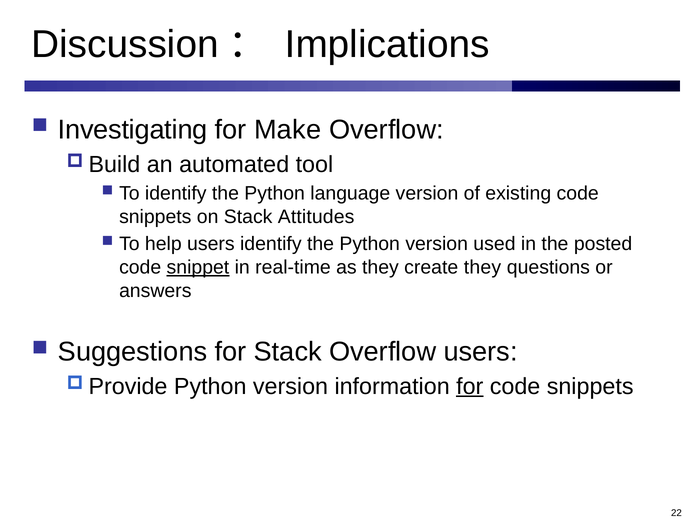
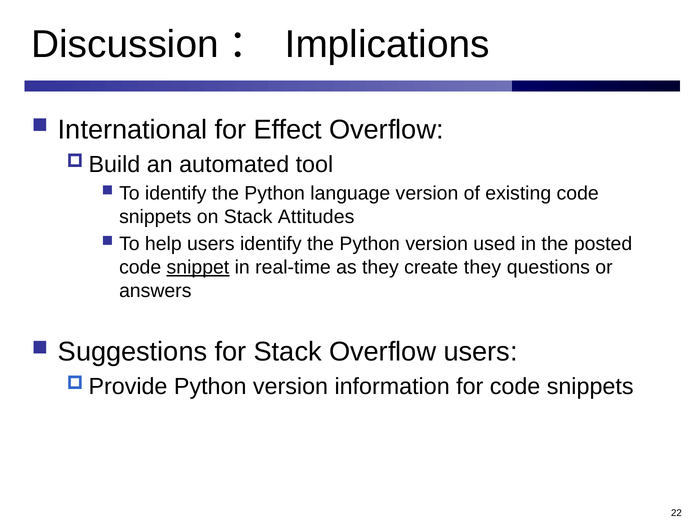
Investigating: Investigating -> International (133, 130)
Make: Make -> Effect (288, 130)
for underline: present -> none (470, 387)
